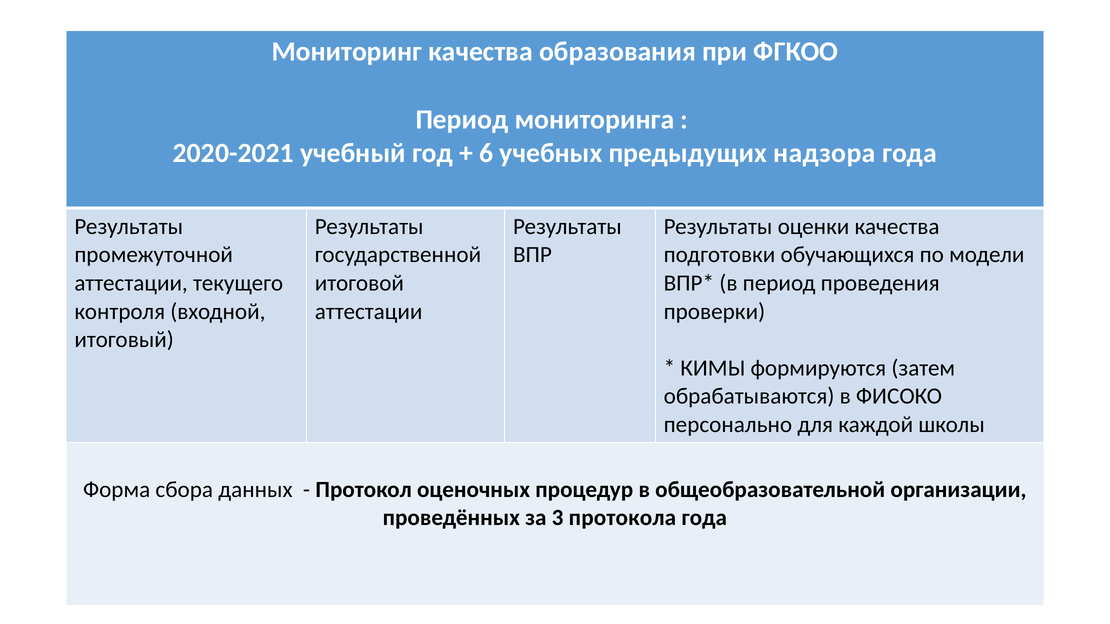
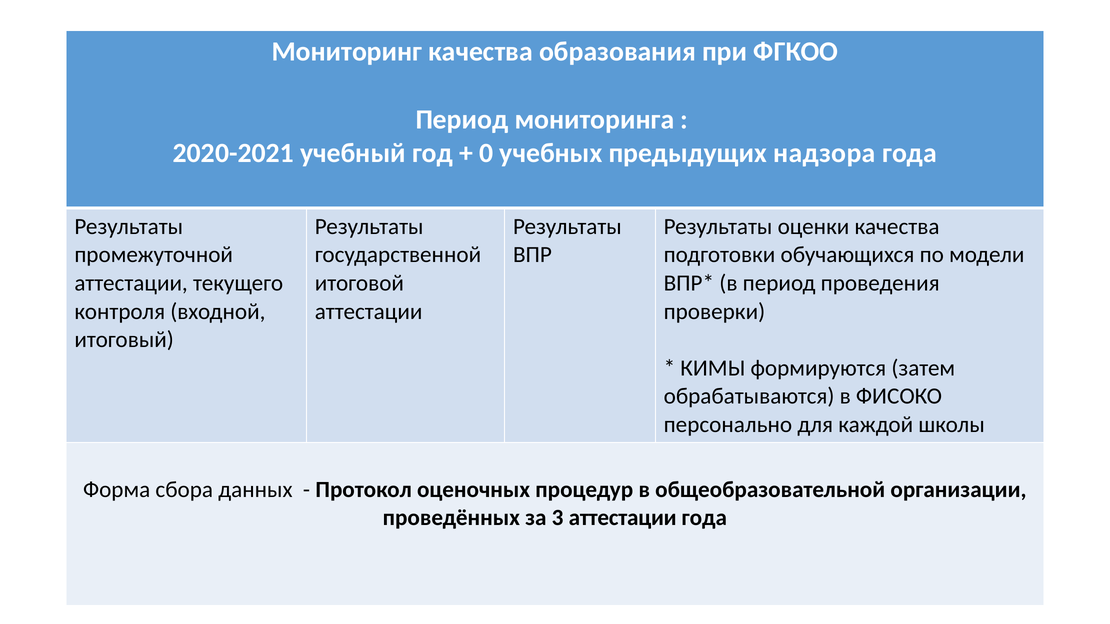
6: 6 -> 0 (486, 153)
3 протокола: протокола -> аттестации (623, 518)
